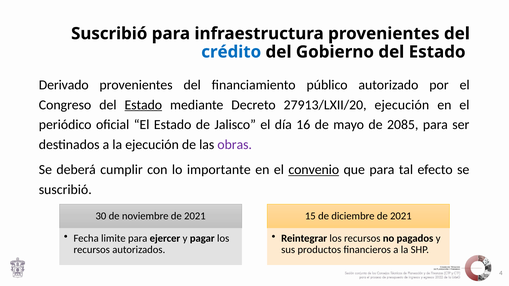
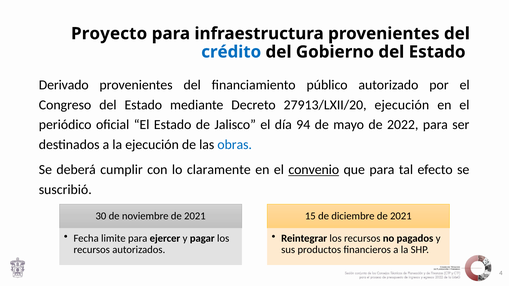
Suscribió: Suscribió -> Proyecto (109, 34)
Estado underline: present -> none (143, 105)
16: 16 -> 94 (303, 125)
2085: 2085 -> 2022 (403, 125)
obras colour: purple -> blue (235, 145)
importante: importante -> claramente (219, 170)
